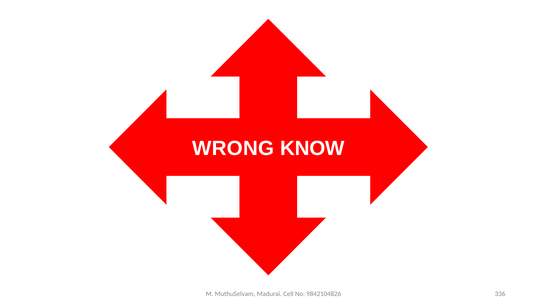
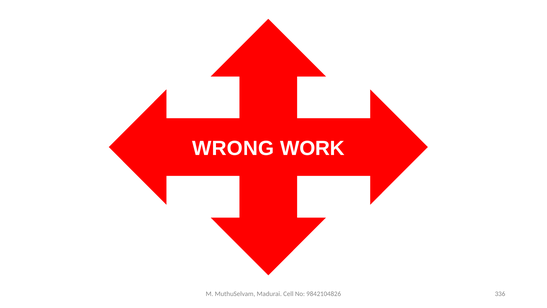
KNOW: KNOW -> WORK (312, 148)
